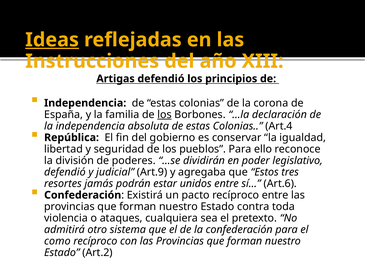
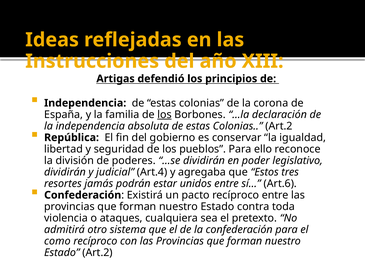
Ideas underline: present -> none (52, 40)
Colonias Art.4: Art.4 -> Art.2 (279, 126)
defendió: defendió -> dividirán (65, 172)
Art.9: Art.9 -> Art.4 (152, 172)
